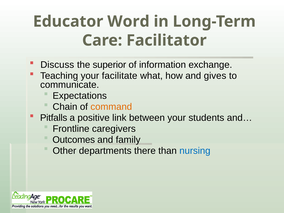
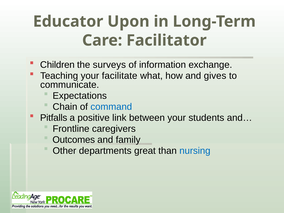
Word: Word -> Upon (128, 21)
Discuss: Discuss -> Children (57, 65)
superior: superior -> surveys (109, 65)
command colour: orange -> blue (111, 107)
there: there -> great (145, 151)
